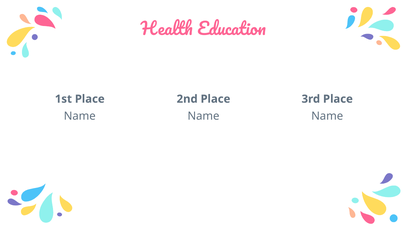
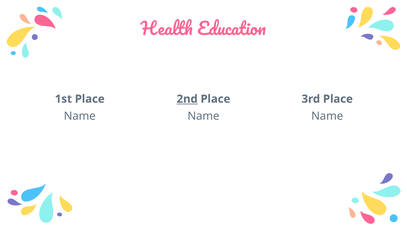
2nd underline: none -> present (187, 99)
